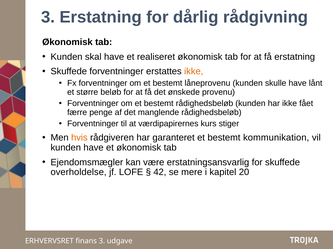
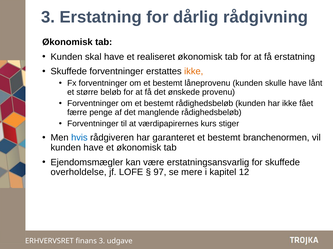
hvis colour: orange -> blue (79, 138)
kommunikation: kommunikation -> branchenormen (276, 138)
42: 42 -> 97 (160, 173)
20: 20 -> 12 (244, 173)
